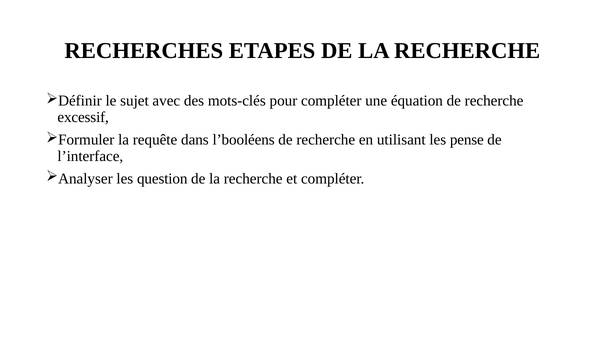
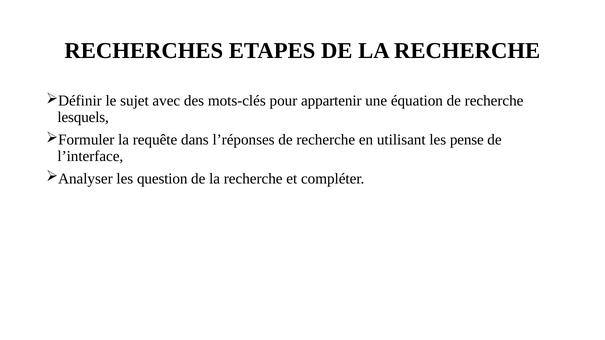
pour compléter: compléter -> appartenir (331, 101)
excessif: excessif -> lesquels (83, 117)
l’booléens: l’booléens -> l’réponses (244, 140)
